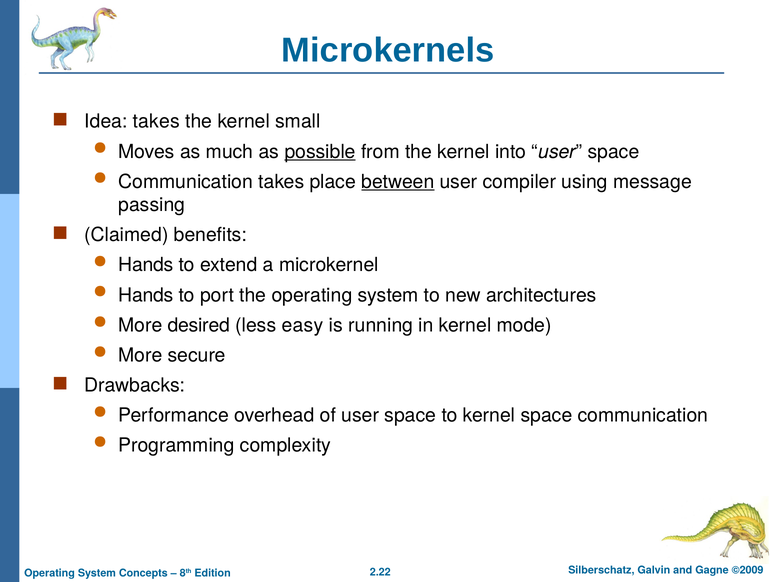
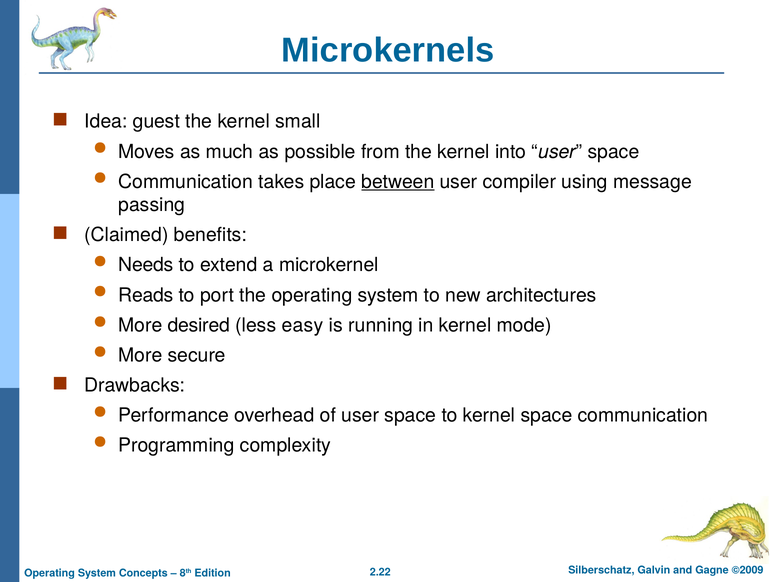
Idea takes: takes -> guest (156, 122)
possible underline: present -> none (320, 152)
Hands: Hands -> Needs (146, 265)
Hands: Hands -> Reads (146, 295)
